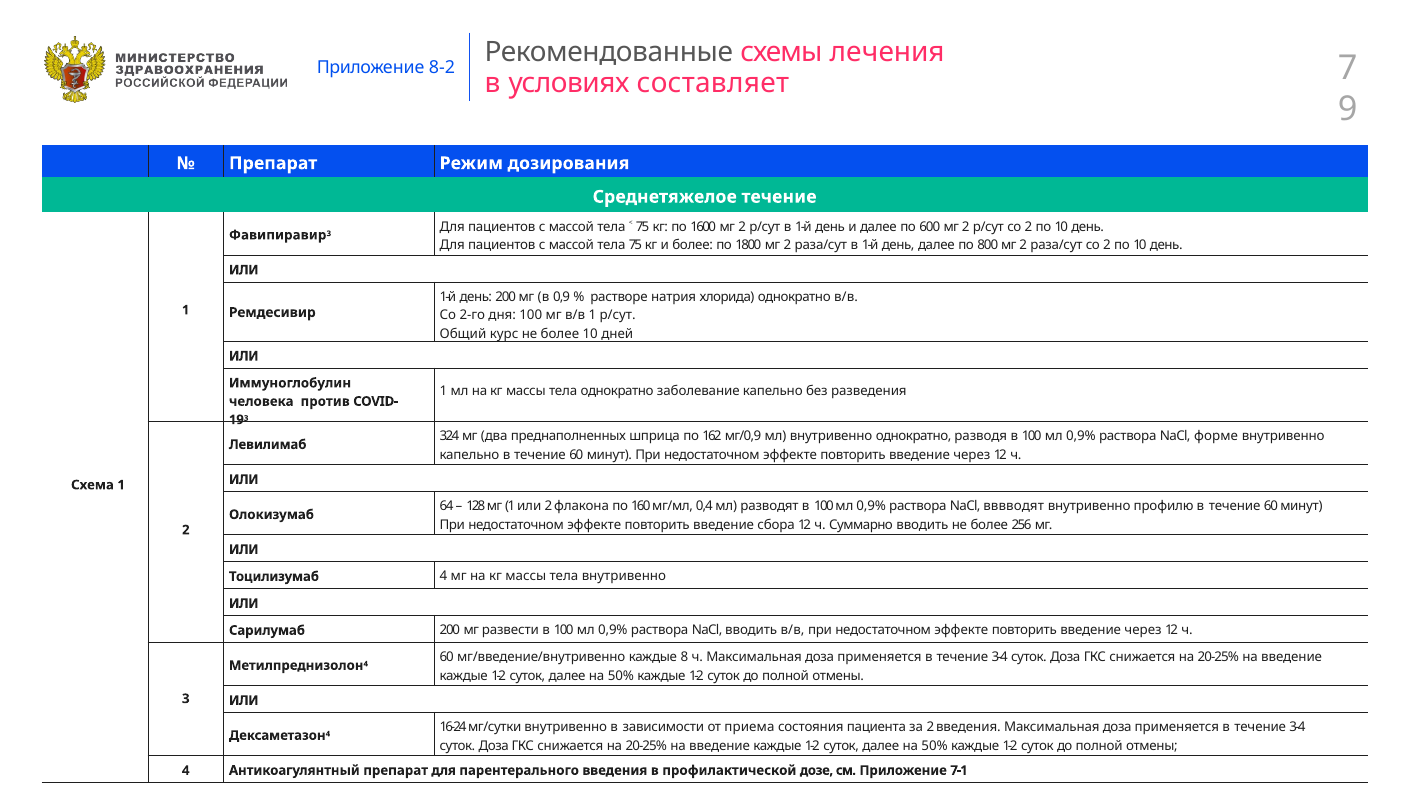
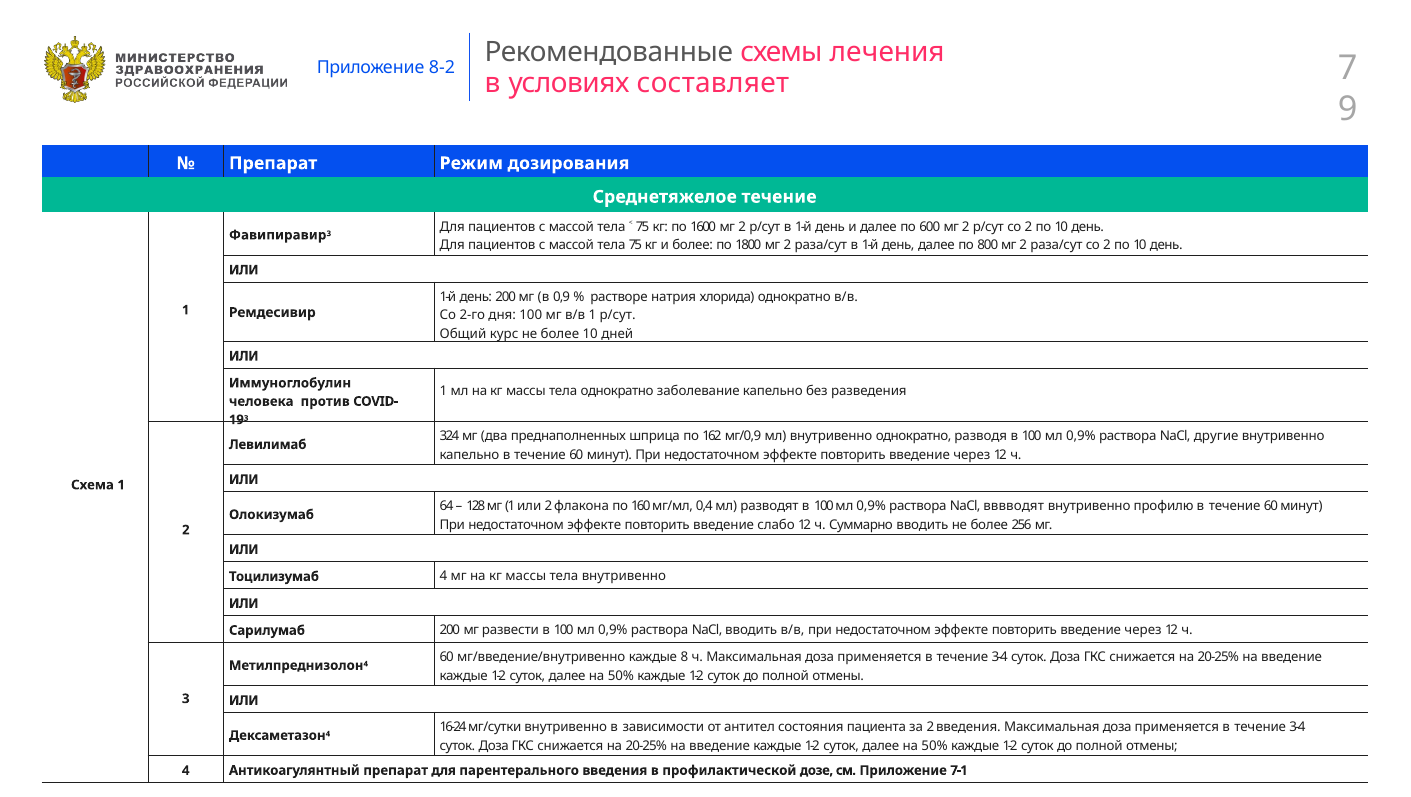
форме: форме -> другие (1216, 436)
сбора: сбора -> слабо (776, 524)
приема: приема -> антител (750, 727)
